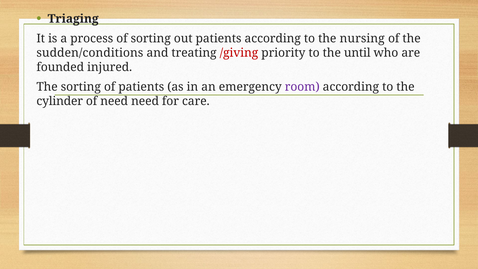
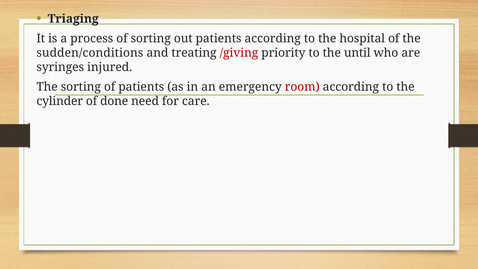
nursing: nursing -> hospital (362, 38)
founded: founded -> syringes (60, 67)
room colour: purple -> red (302, 87)
of need: need -> done (114, 101)
